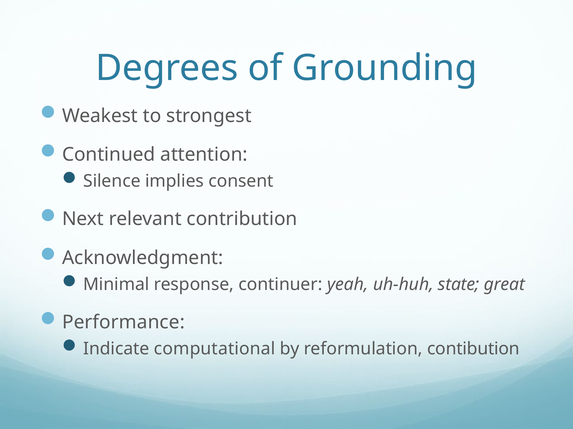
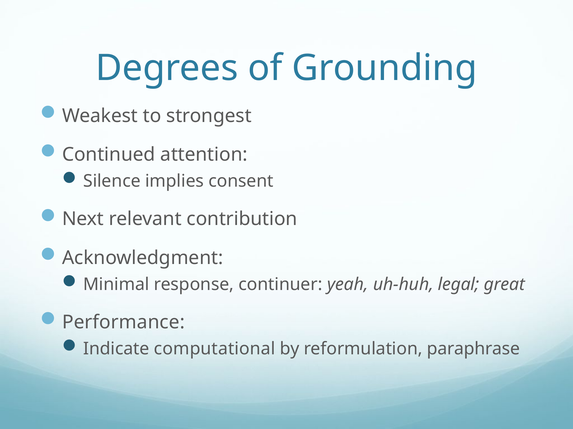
state: state -> legal (459, 285)
contibution: contibution -> paraphrase (473, 349)
